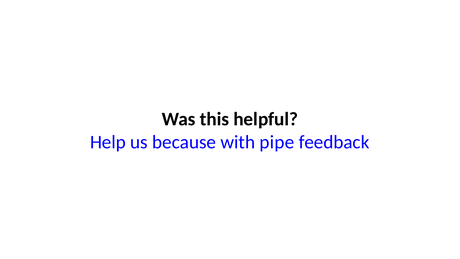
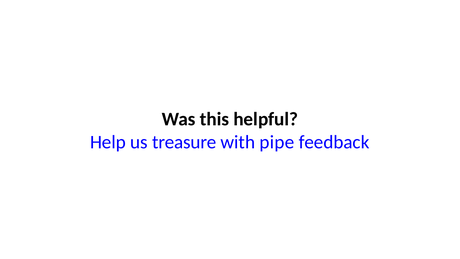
because: because -> treasure (184, 142)
